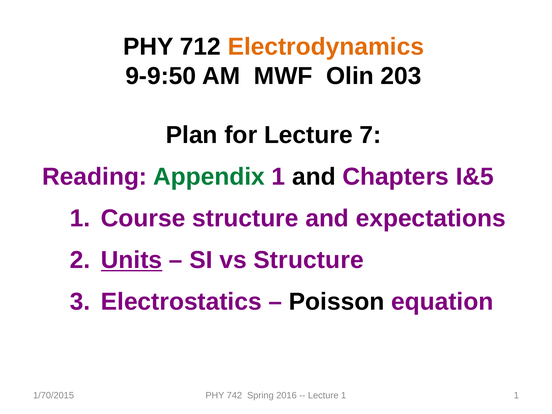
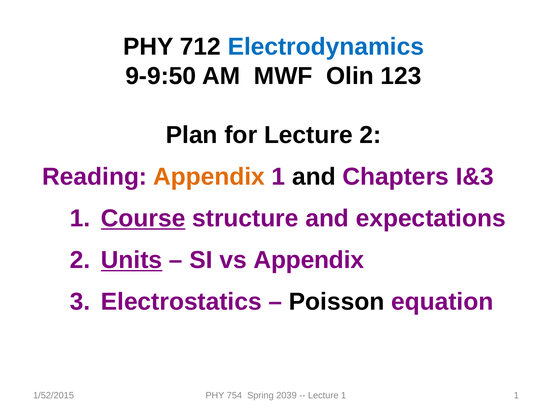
Electrodynamics colour: orange -> blue (326, 47)
203: 203 -> 123 (401, 76)
Lecture 7: 7 -> 2 (370, 135)
Appendix colour: green -> orange (209, 177)
I&5: I&5 -> I&3 (475, 177)
Course underline: none -> present (143, 218)
vs Structure: Structure -> Appendix (309, 260)
1/70/2015: 1/70/2015 -> 1/52/2015 (54, 395)
742: 742 -> 754 (234, 395)
2016: 2016 -> 2039 (286, 395)
